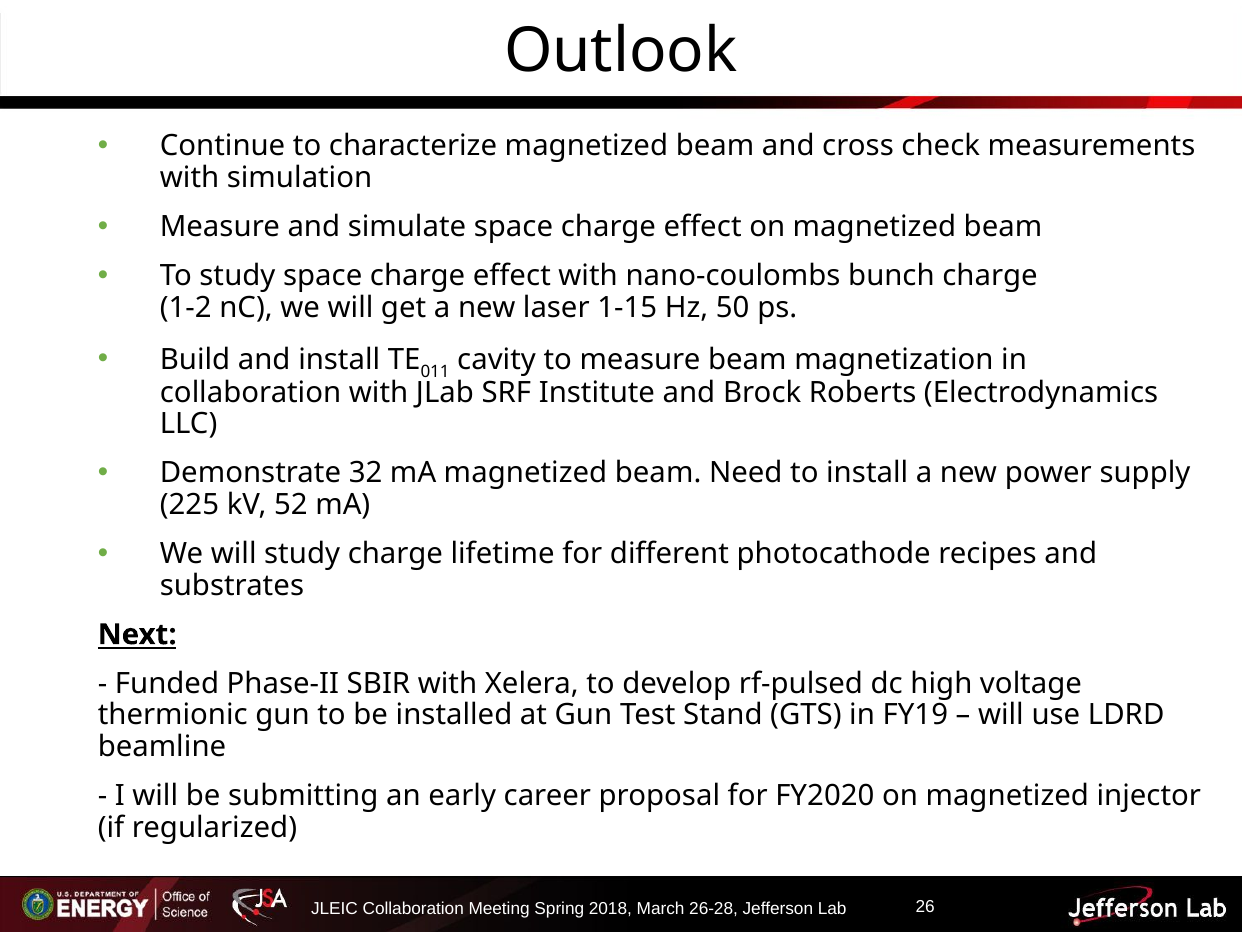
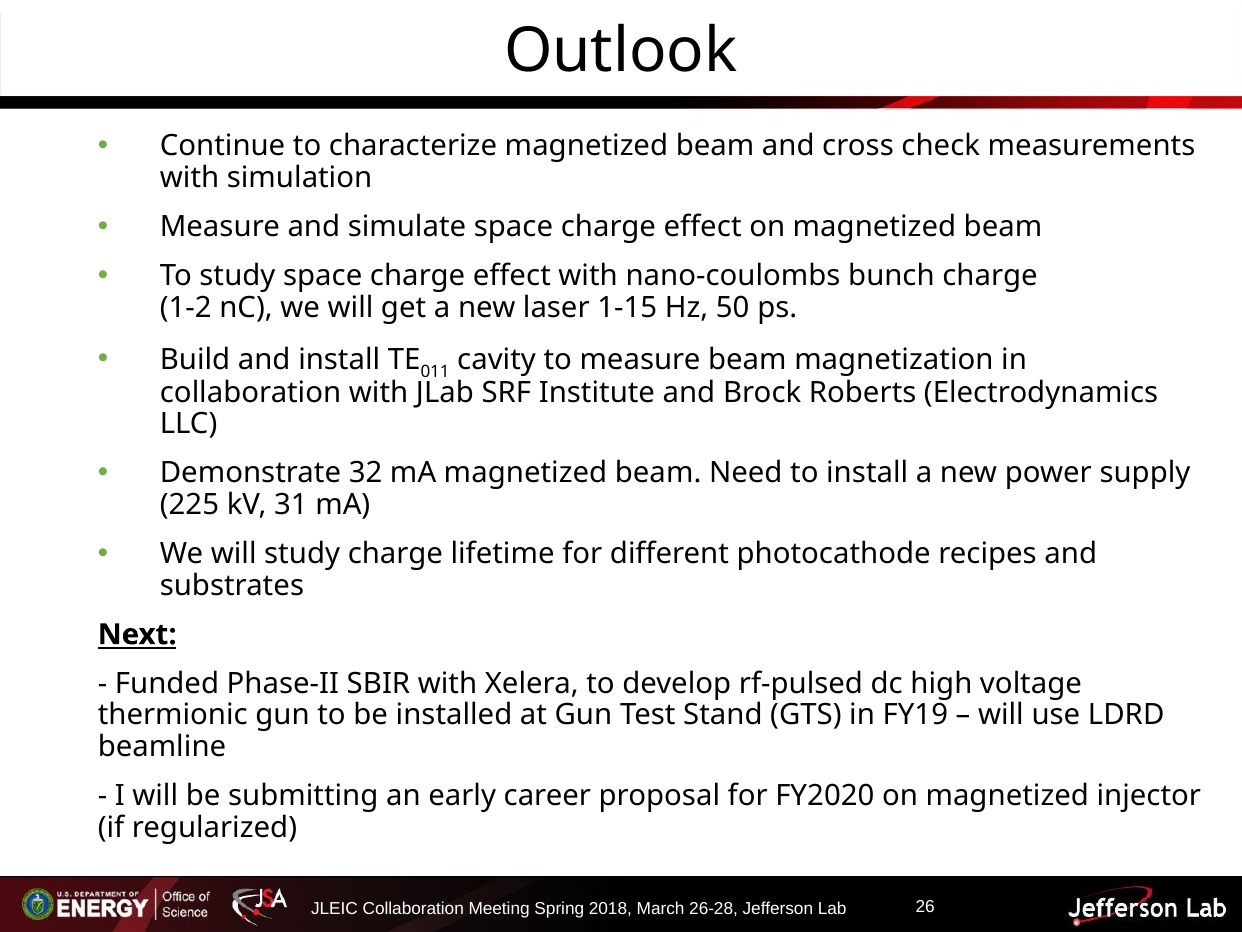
52: 52 -> 31 (291, 505)
